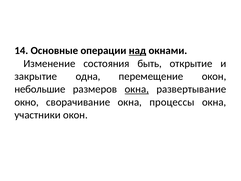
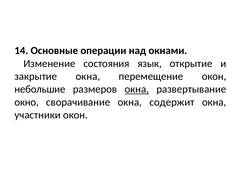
над underline: present -> none (137, 51)
быть: быть -> язык (150, 63)
закрытие одна: одна -> окна (88, 76)
процессы: процессы -> содержит (172, 102)
